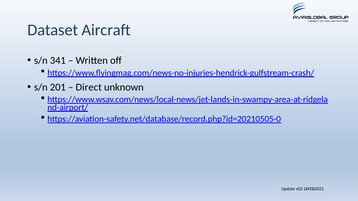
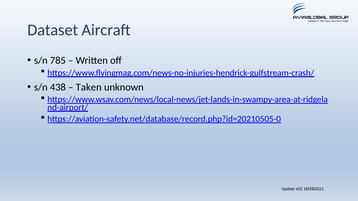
341: 341 -> 785 (58, 61)
201: 201 -> 438 (58, 87)
Direct: Direct -> Taken (89, 87)
